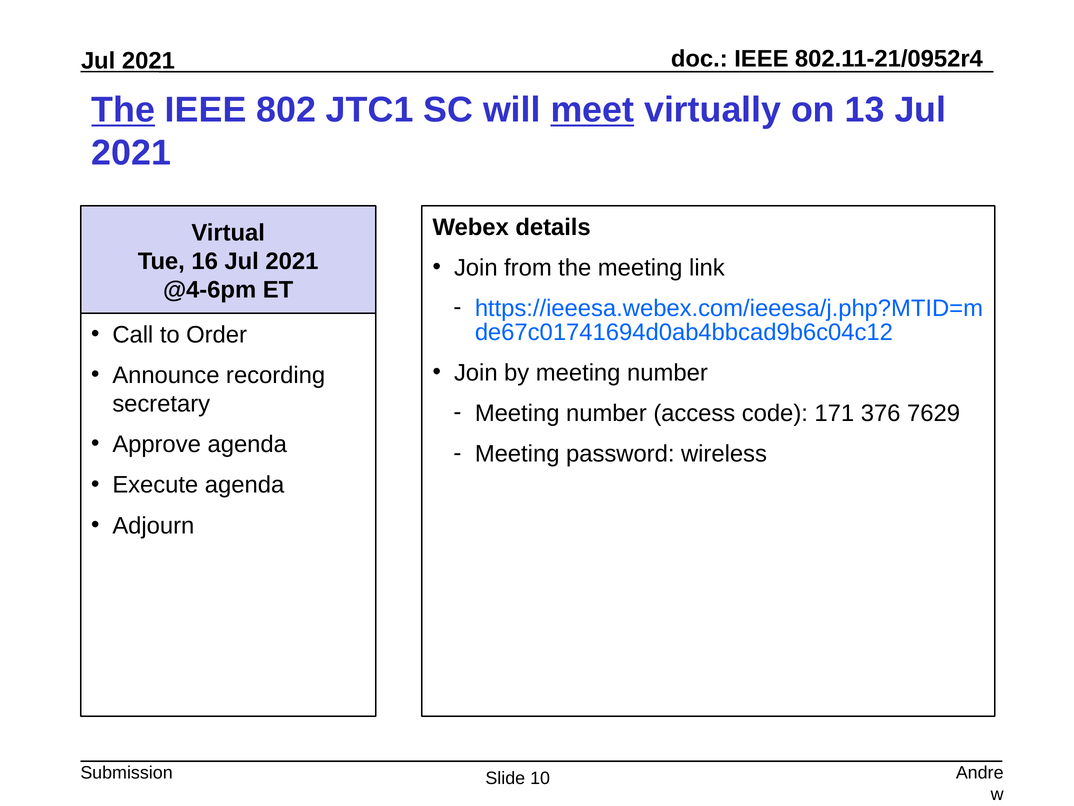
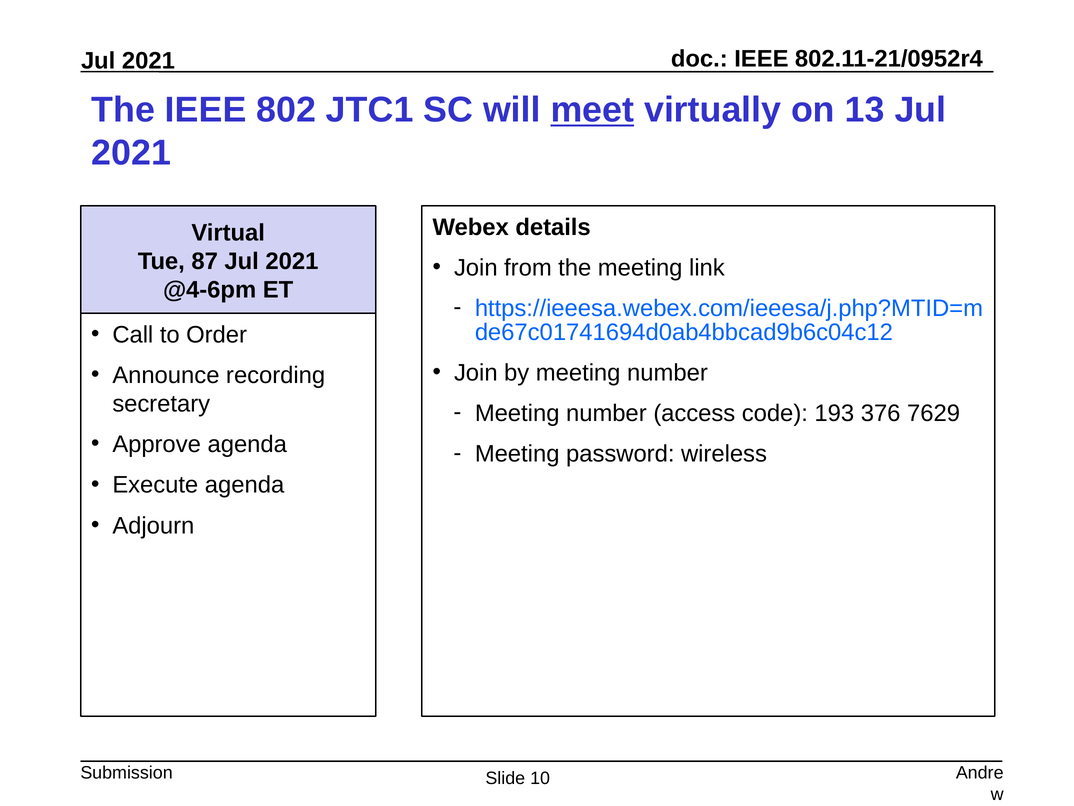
The underline: present -> none (123, 110)
16: 16 -> 87 (205, 261)
171: 171 -> 193 (834, 413)
